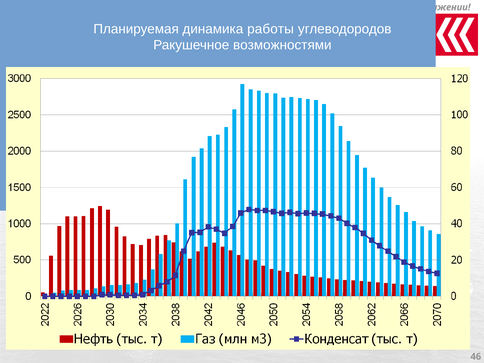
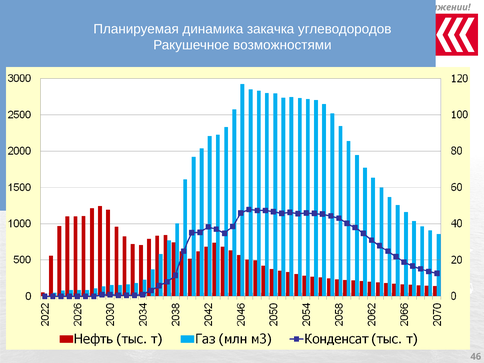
работы: работы -> закачка (271, 29)
